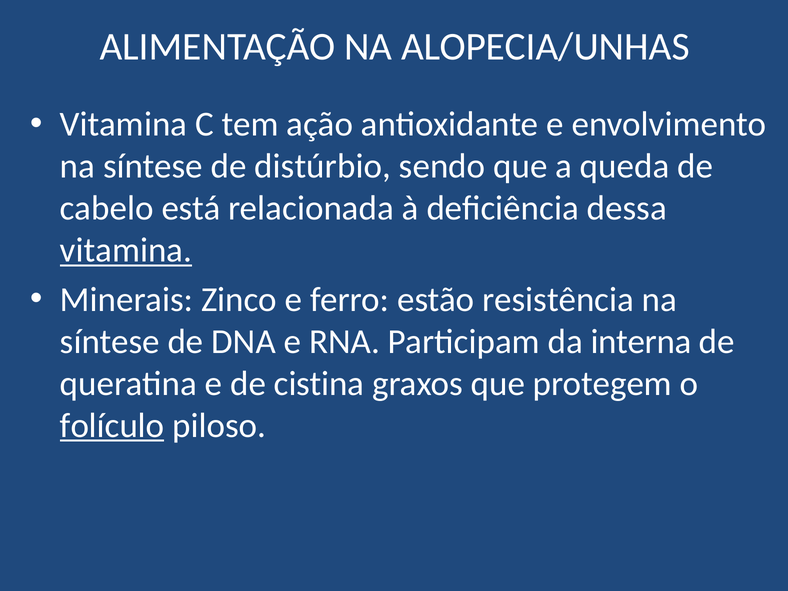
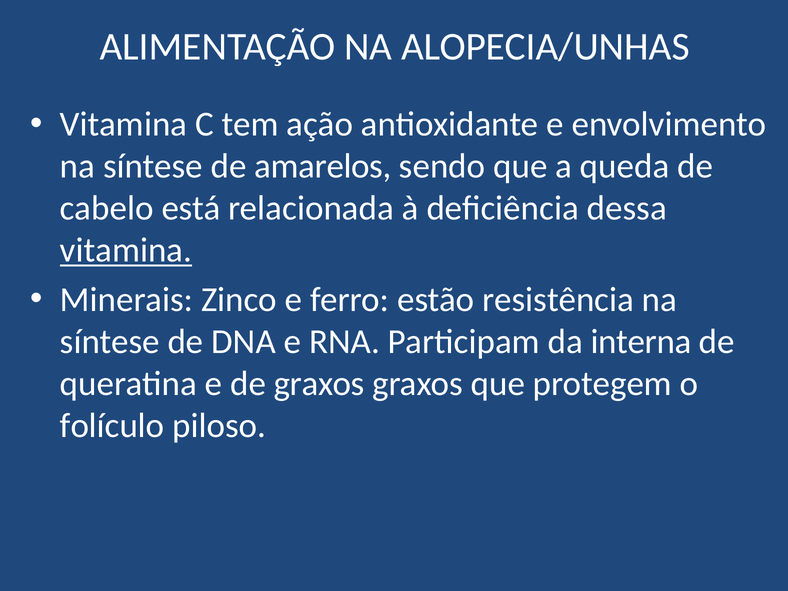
distúrbio: distúrbio -> amarelos (323, 166)
de cistina: cistina -> graxos (319, 384)
folículo underline: present -> none (112, 426)
